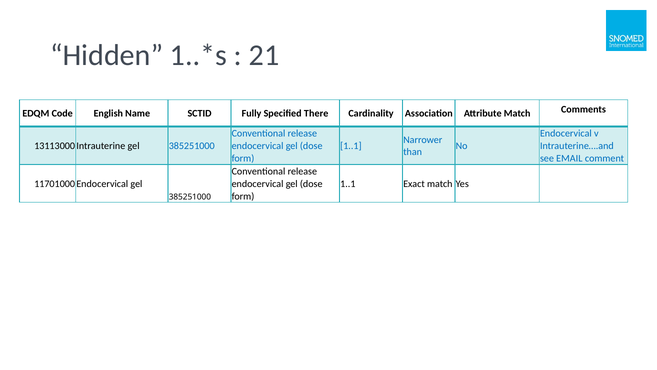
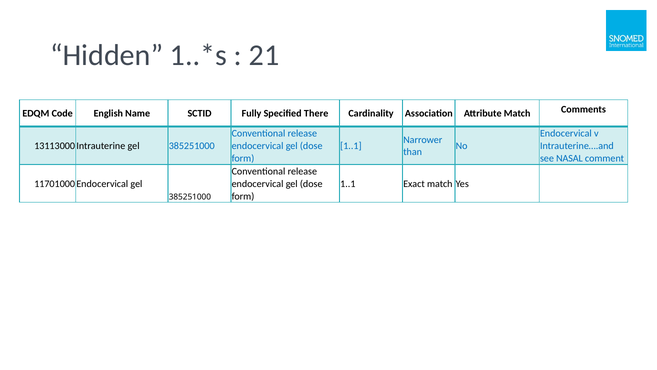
EMAIL: EMAIL -> NASAL (569, 158)
